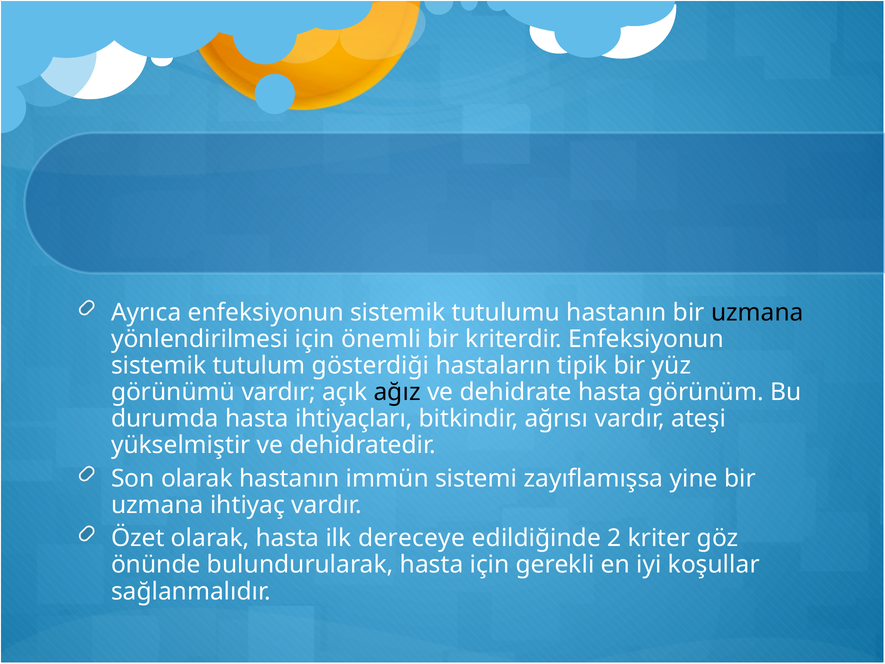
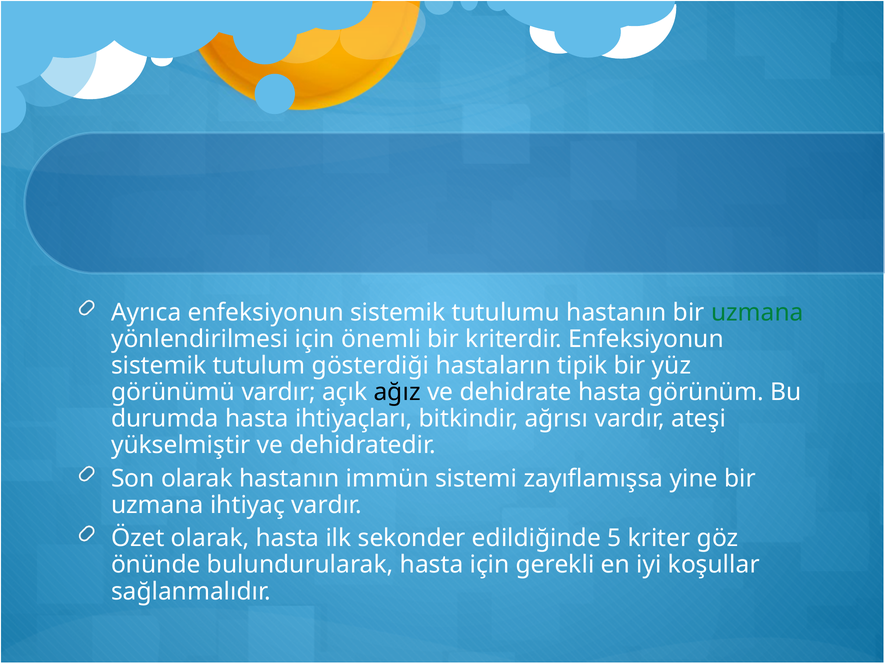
uzmana colour: black -> green (757, 312)
dereceye: dereceye -> sekonder (412, 538)
2: 2 -> 5 (614, 538)
